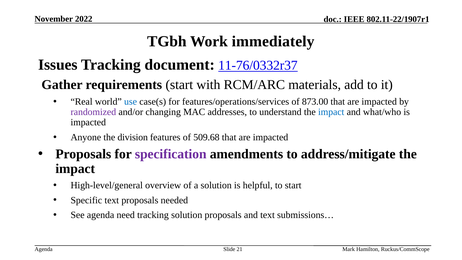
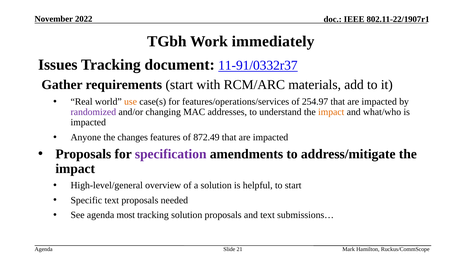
11-76/0332r37: 11-76/0332r37 -> 11-91/0332r37 (258, 65)
use colour: blue -> orange (131, 102)
873.00: 873.00 -> 254.97 (315, 102)
impact colour: blue -> orange (331, 112)
division: division -> changes (133, 137)
509.68: 509.68 -> 872.49 (206, 137)
need: need -> most (126, 215)
